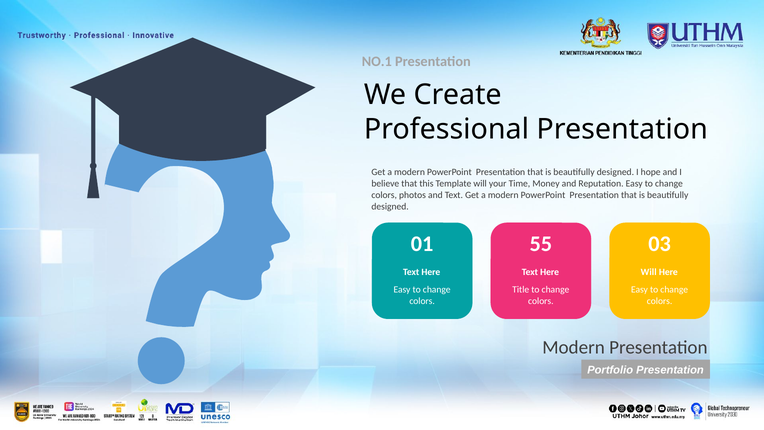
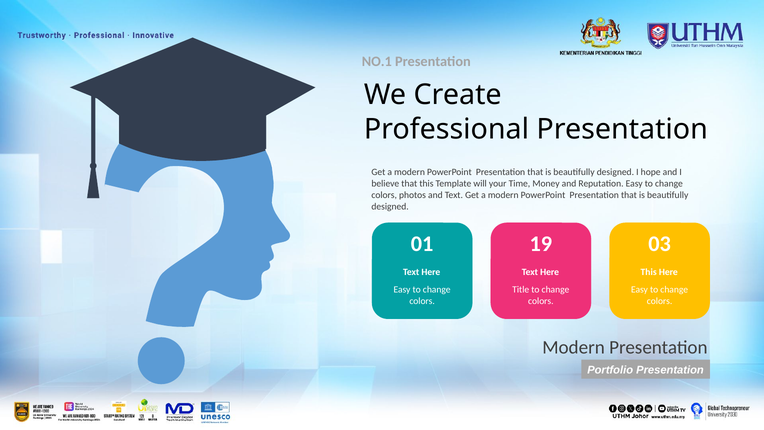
55: 55 -> 19 (541, 244)
Will: Will -> This (649, 272)
